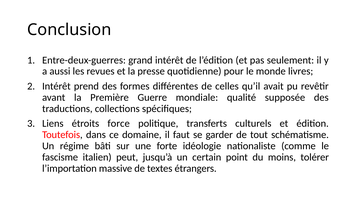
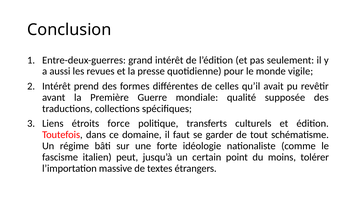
livres: livres -> vigile (301, 71)
